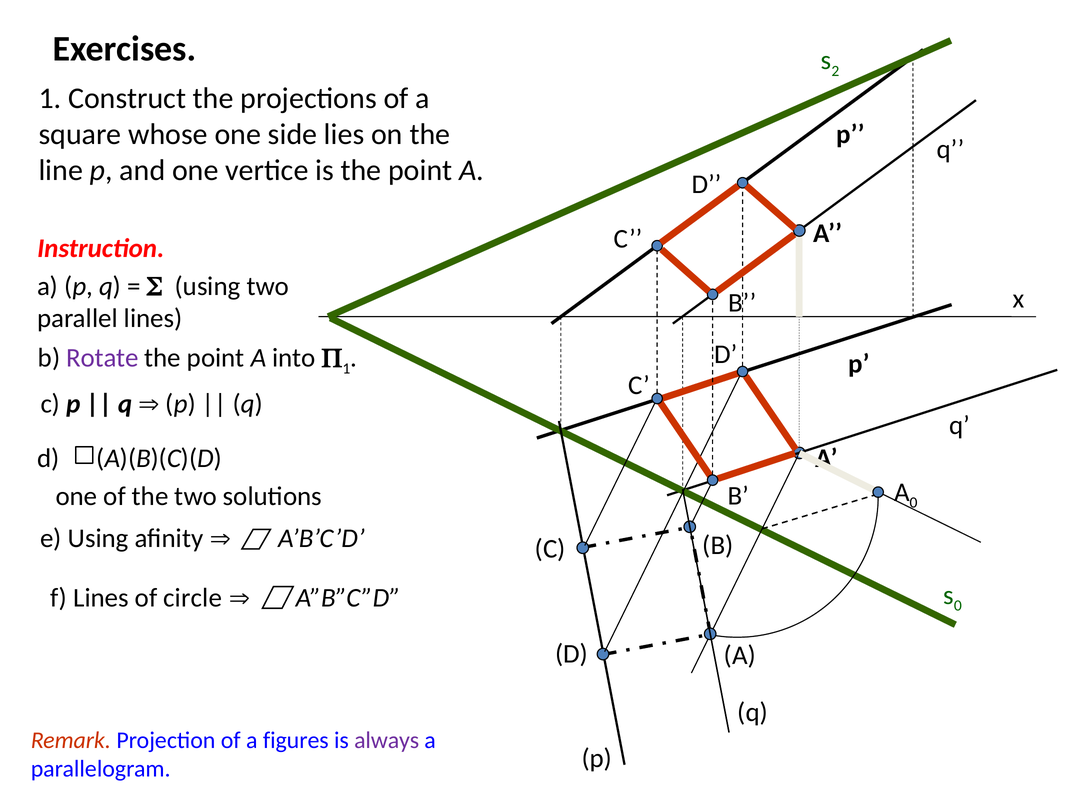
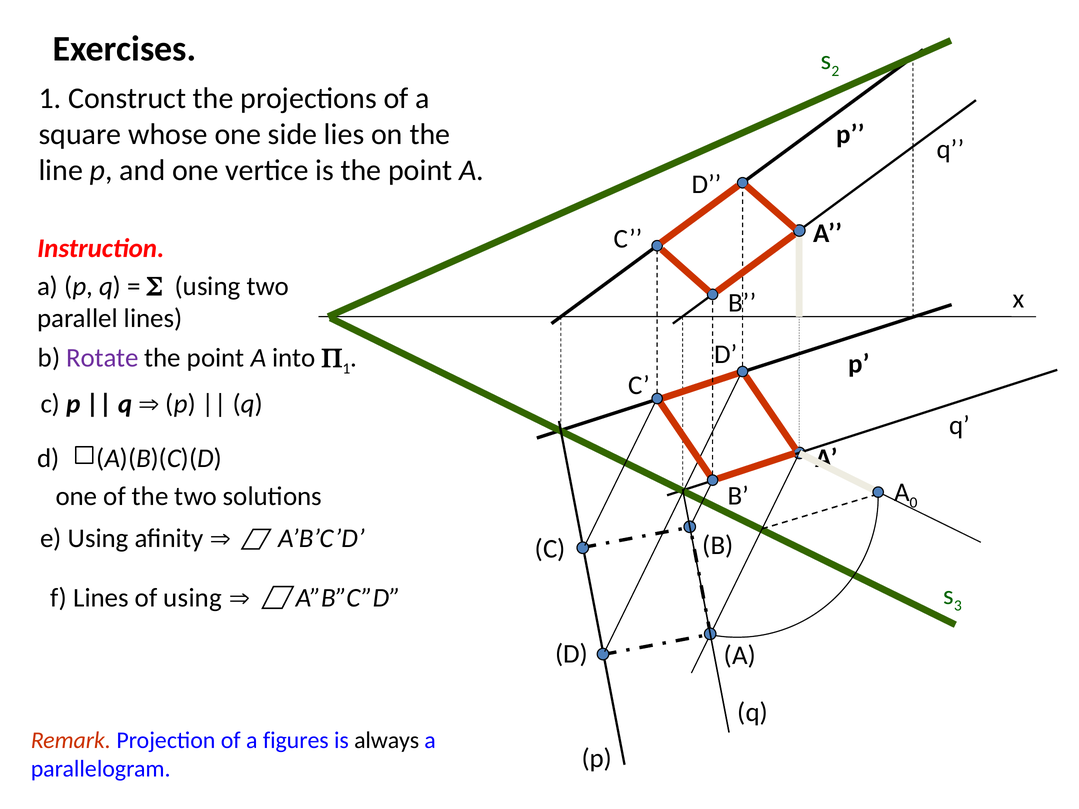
0: 0 -> 3 (958, 606)
of circle: circle -> using (193, 598)
always colour: purple -> black (387, 740)
